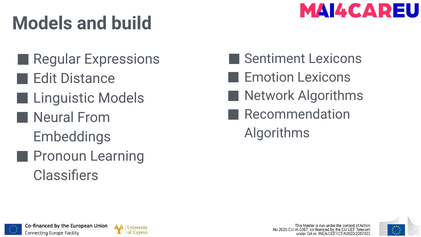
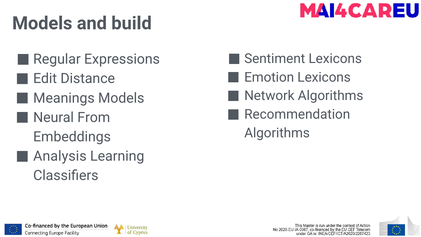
Linguistic: Linguistic -> Meanings (64, 98)
Pronoun: Pronoun -> Analysis (60, 156)
